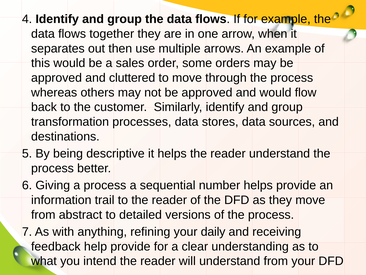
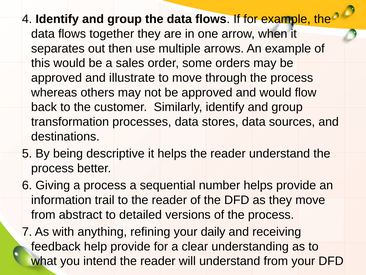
cluttered: cluttered -> illustrate (132, 78)
